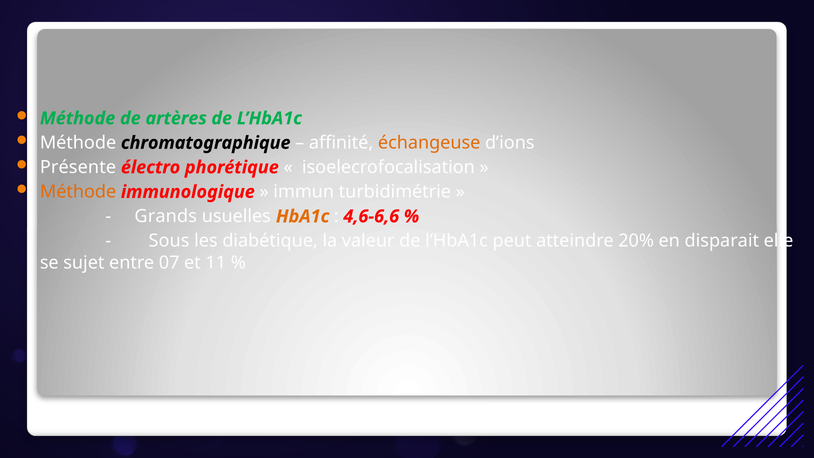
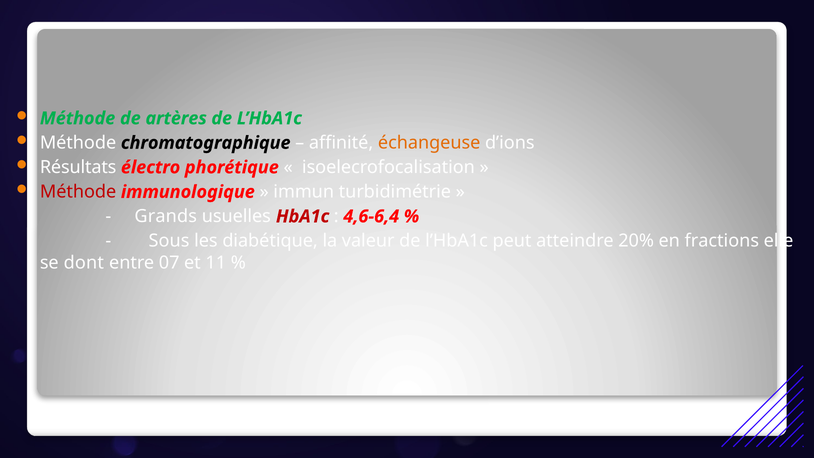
Présente: Présente -> Résultats (78, 167)
Méthode colour: orange -> red (78, 192)
HbA1c colour: orange -> red (303, 216)
4,6-6,6: 4,6-6,6 -> 4,6-6,4 (371, 216)
disparait: disparait -> fractions (722, 241)
sujet: sujet -> dont (84, 263)
